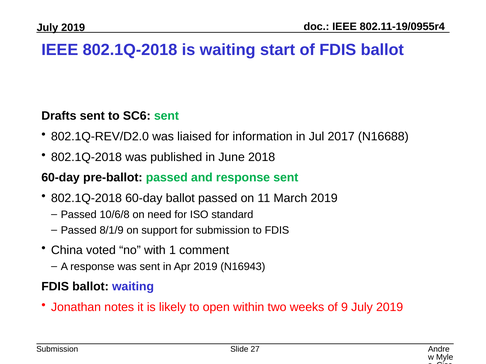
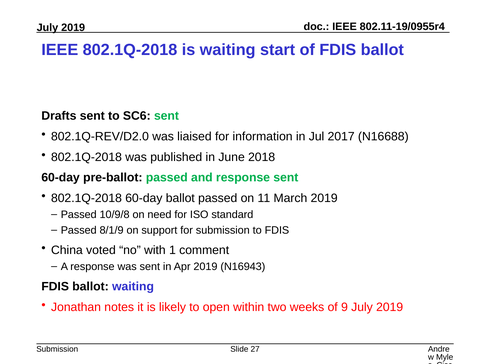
10/6/8: 10/6/8 -> 10/9/8 (115, 215)
